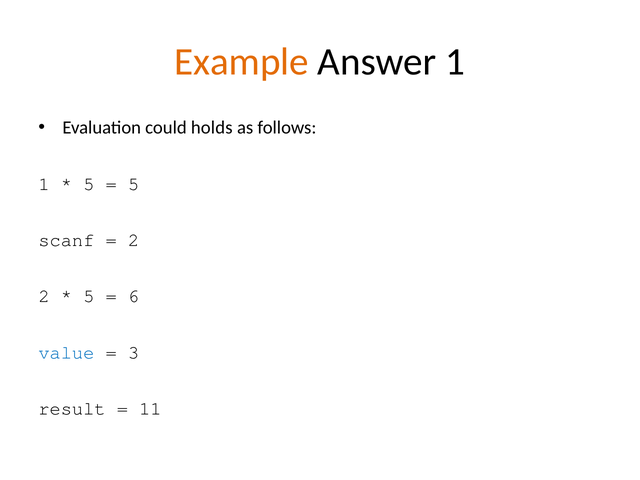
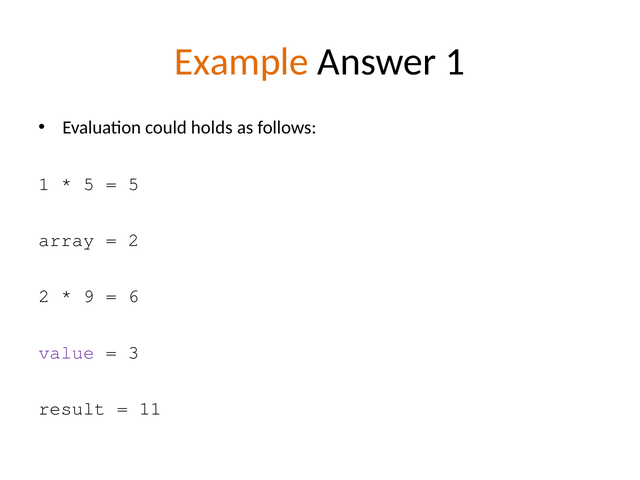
scanf: scanf -> array (66, 240)
5: 5 -> 9 (89, 296)
value colour: blue -> purple (66, 352)
